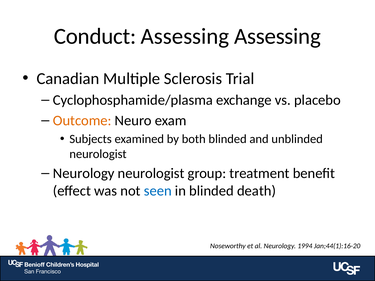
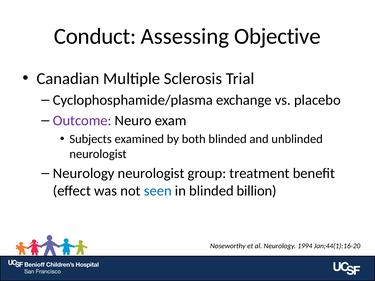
Assessing Assessing: Assessing -> Objective (277, 36)
Outcome colour: orange -> purple (82, 121)
death: death -> billion (257, 191)
